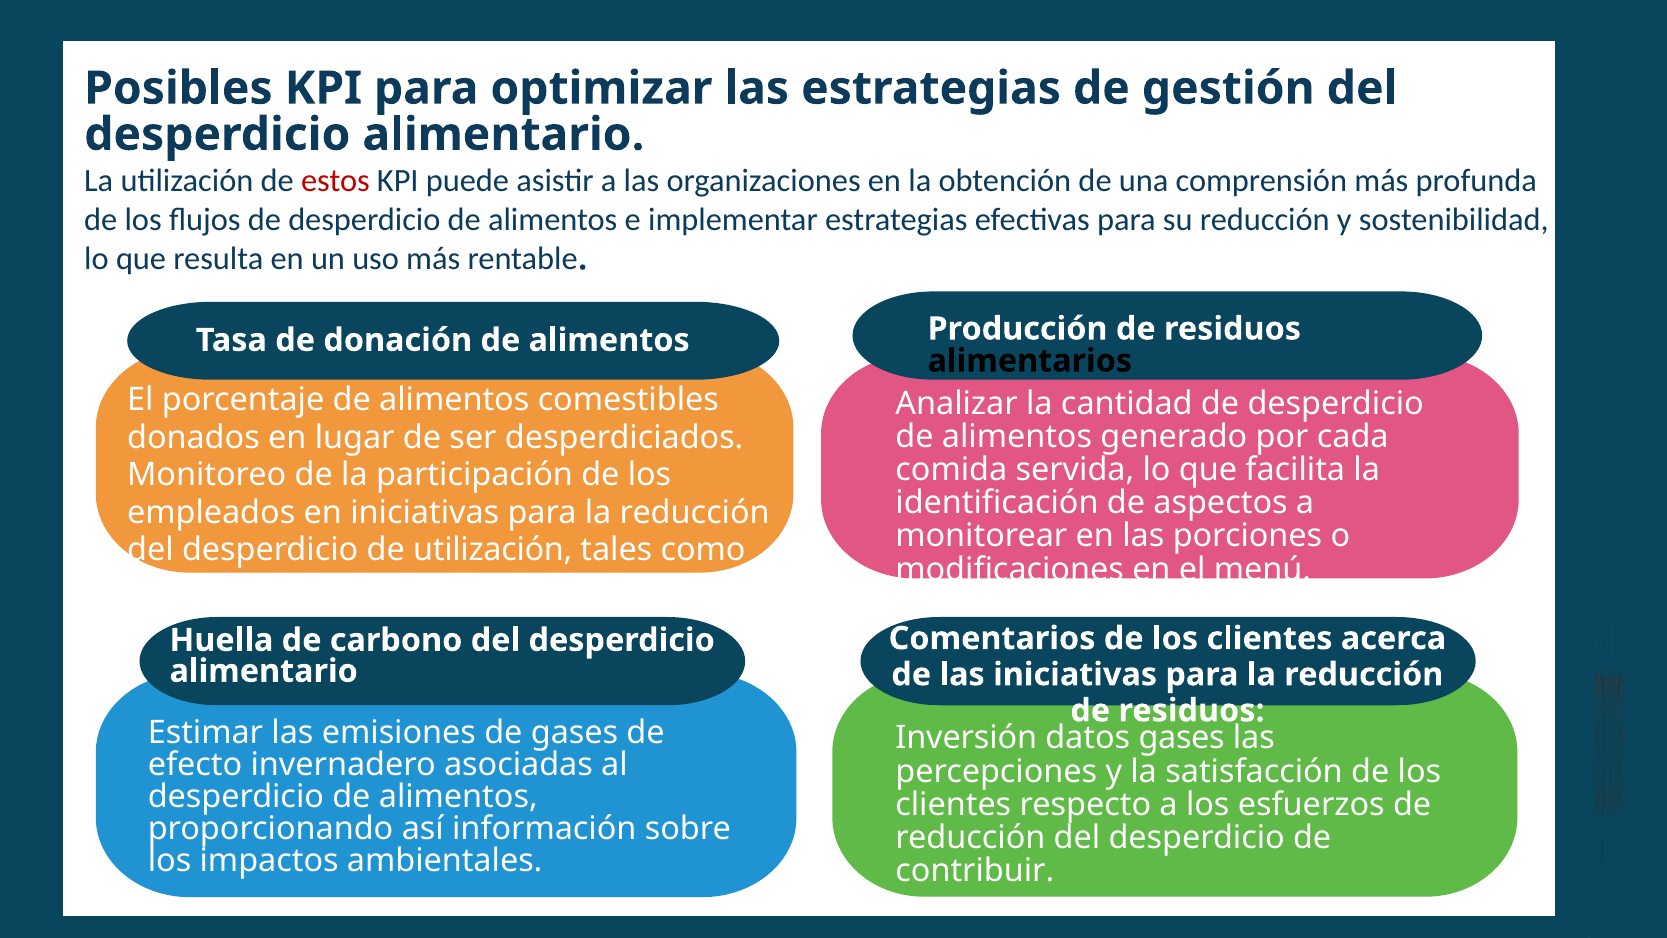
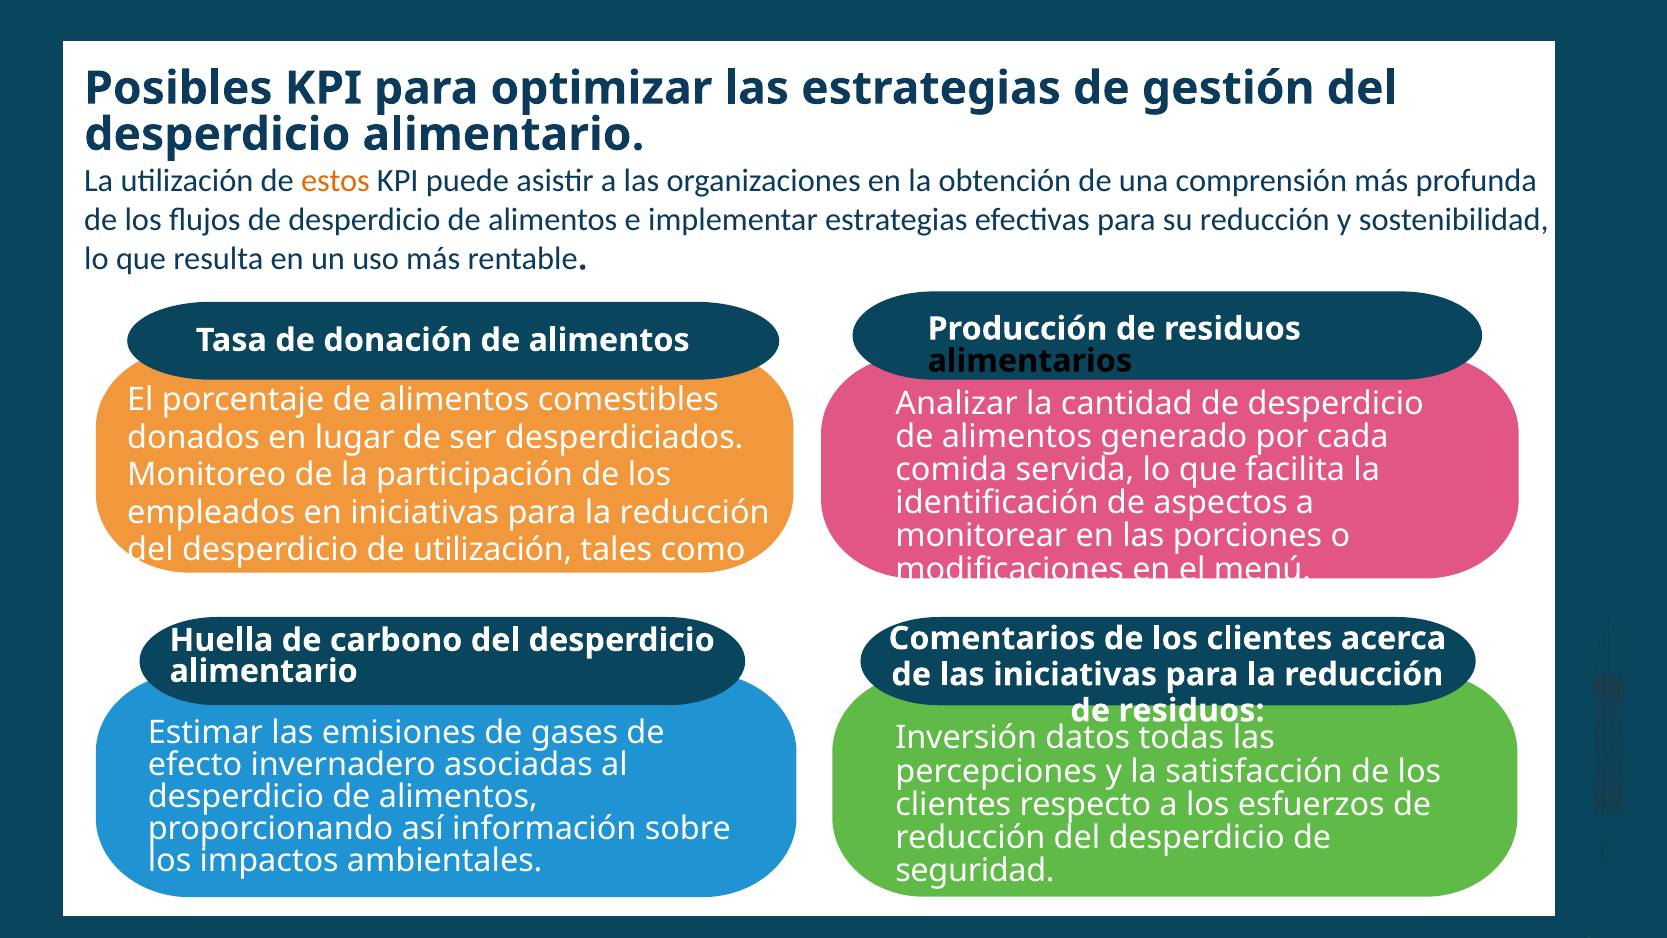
estos colour: red -> orange (335, 181)
datos gases: gases -> todas (1181, 738)
contribuir: contribuir -> seguridad (975, 871)
